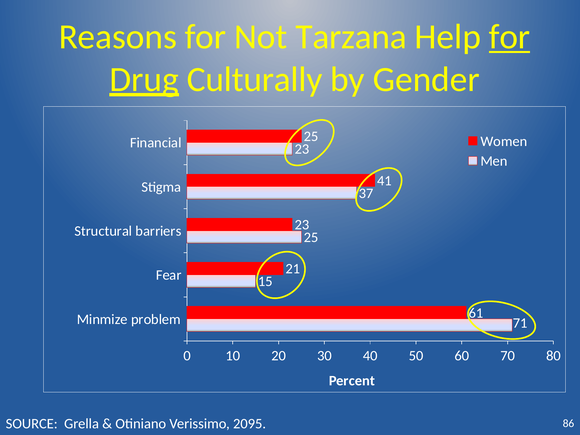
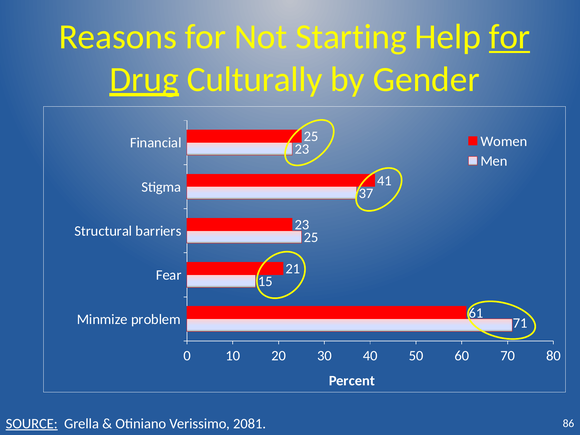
Tarzana: Tarzana -> Starting (351, 37)
SOURCE underline: none -> present (32, 424)
2095: 2095 -> 2081 (250, 424)
